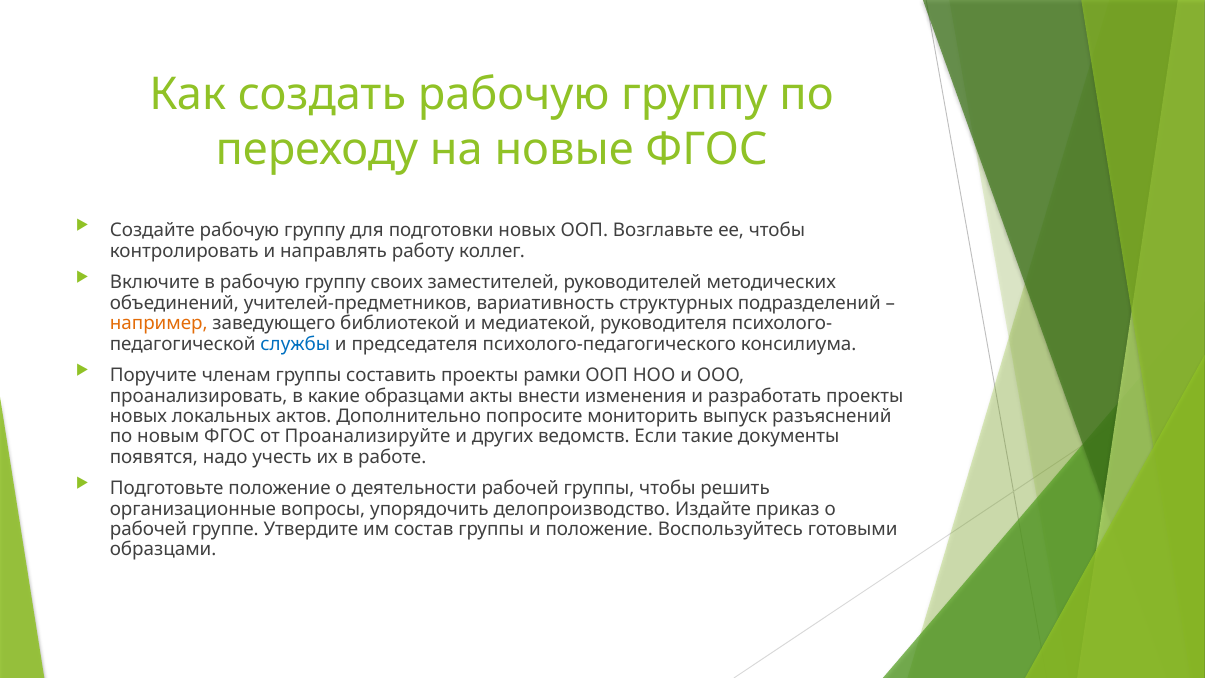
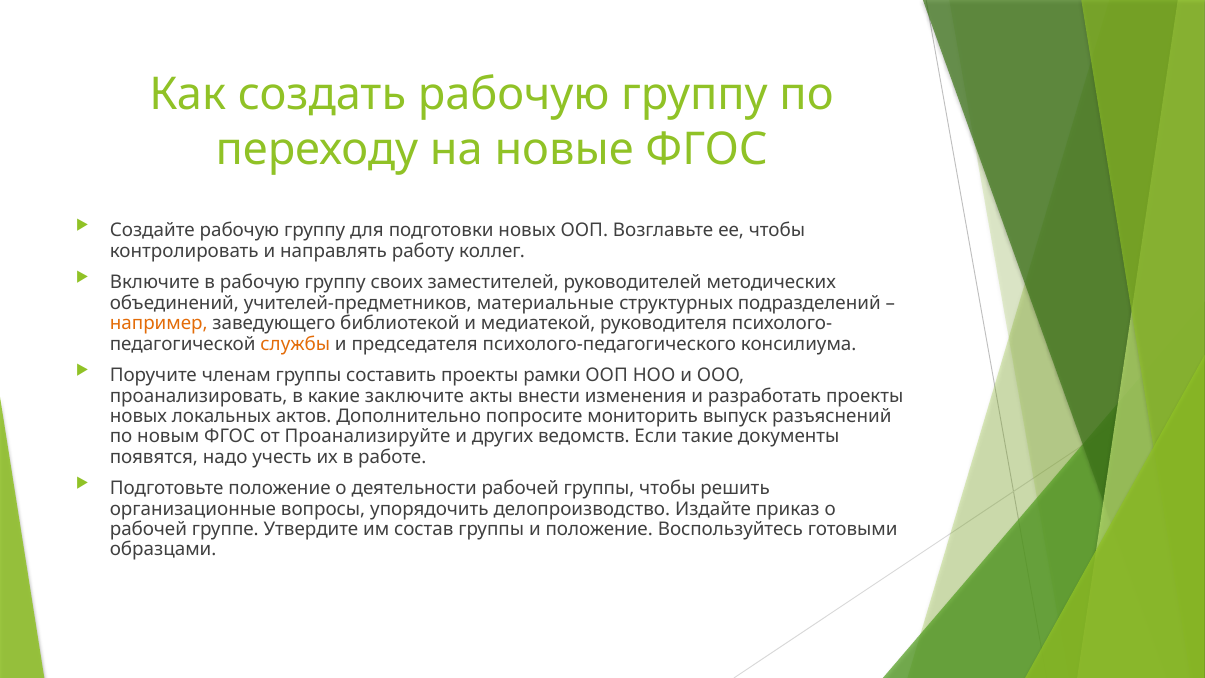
вариативность: вариативность -> материальные (545, 303)
службы colour: blue -> orange (295, 344)
какие образцами: образцами -> заключите (415, 396)
